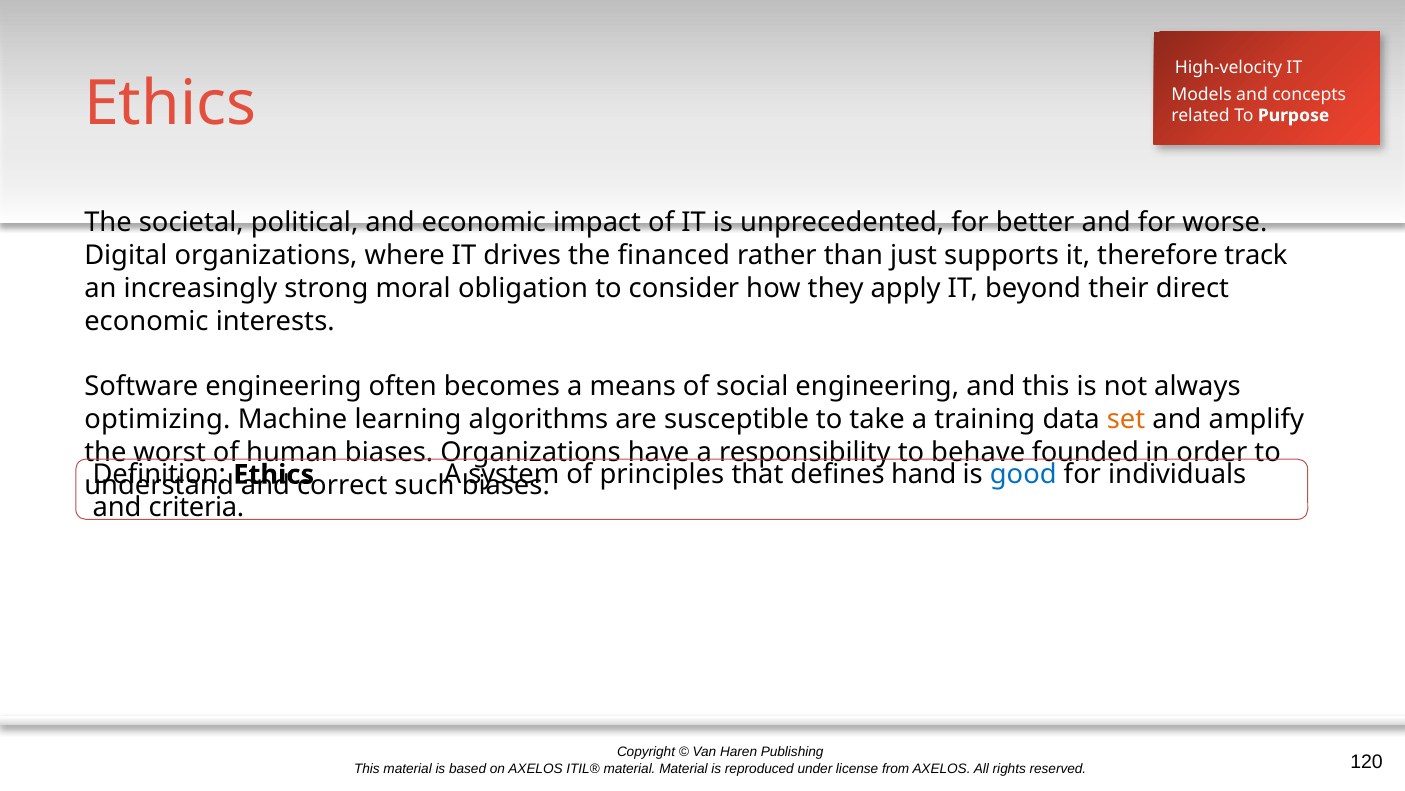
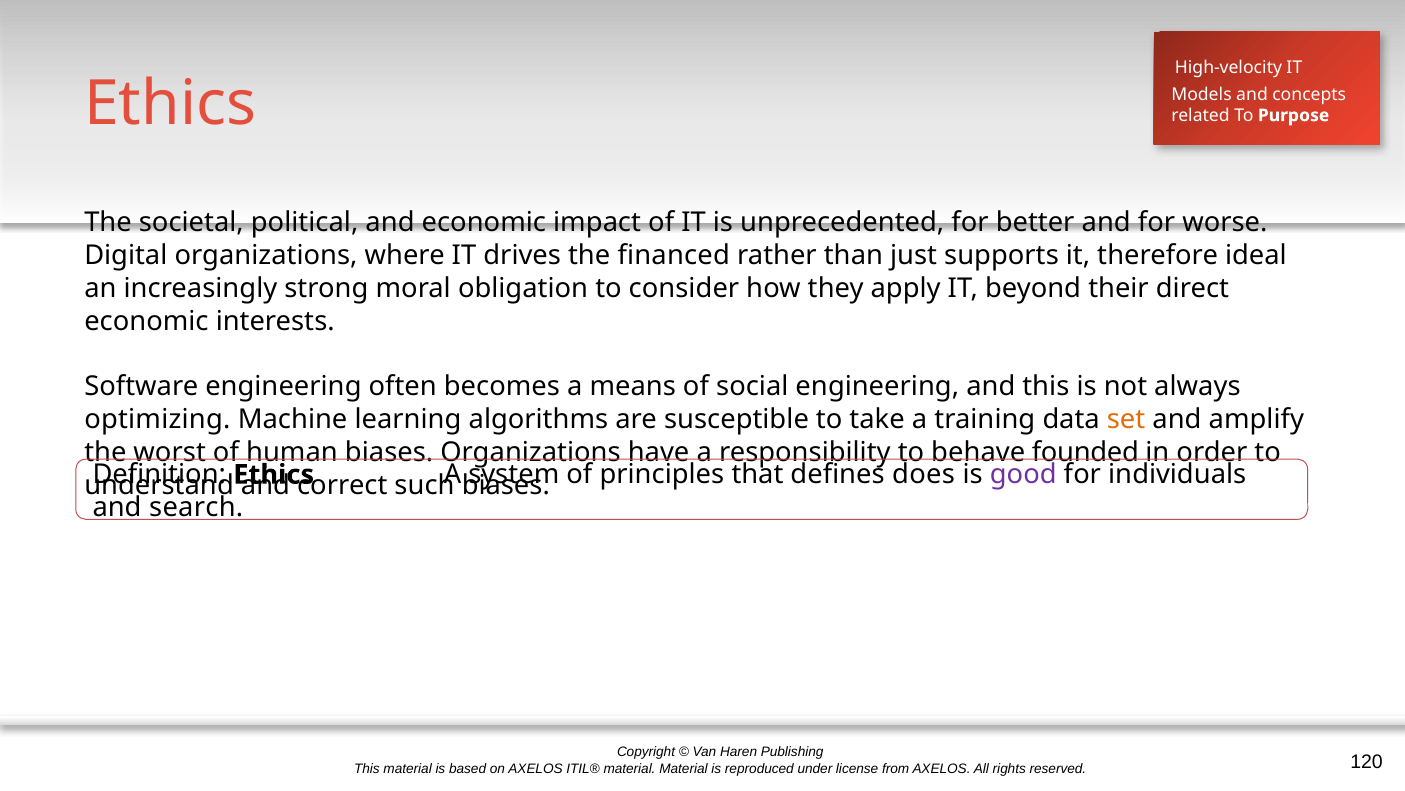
track: track -> ideal (1256, 255)
hand: hand -> does (924, 474)
good colour: blue -> purple (1023, 474)
criteria: criteria -> search (196, 507)
